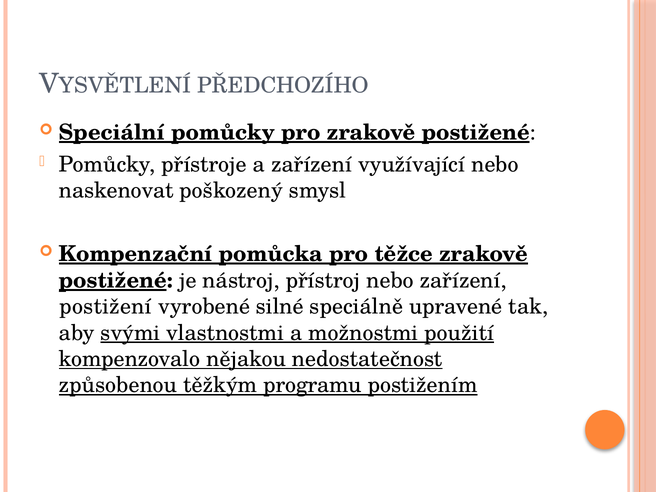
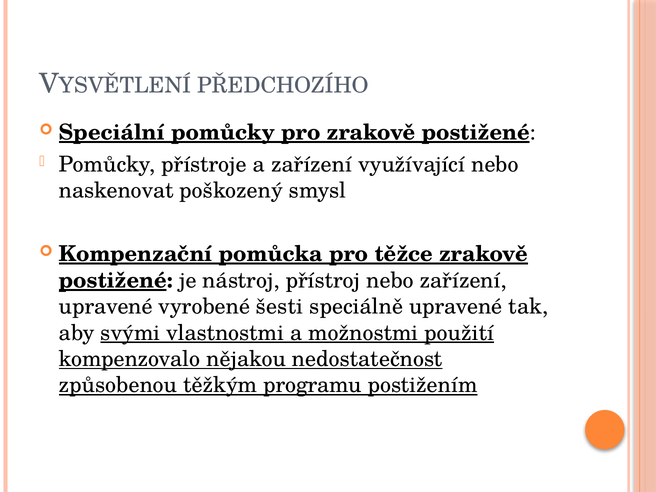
postižení: postižení -> upravené (106, 307)
silné: silné -> šesti (280, 307)
